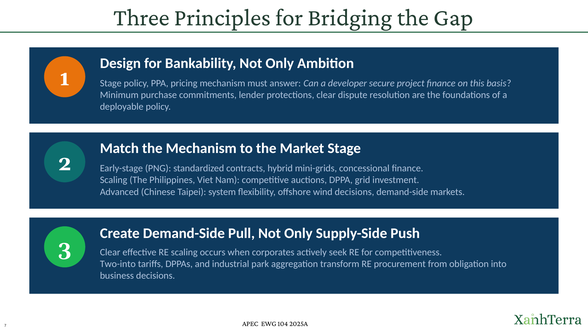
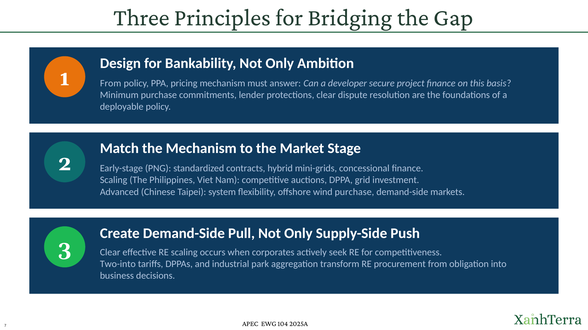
Stage: Stage -> From (111, 83)
wind decisions: decisions -> purchase (354, 192)
